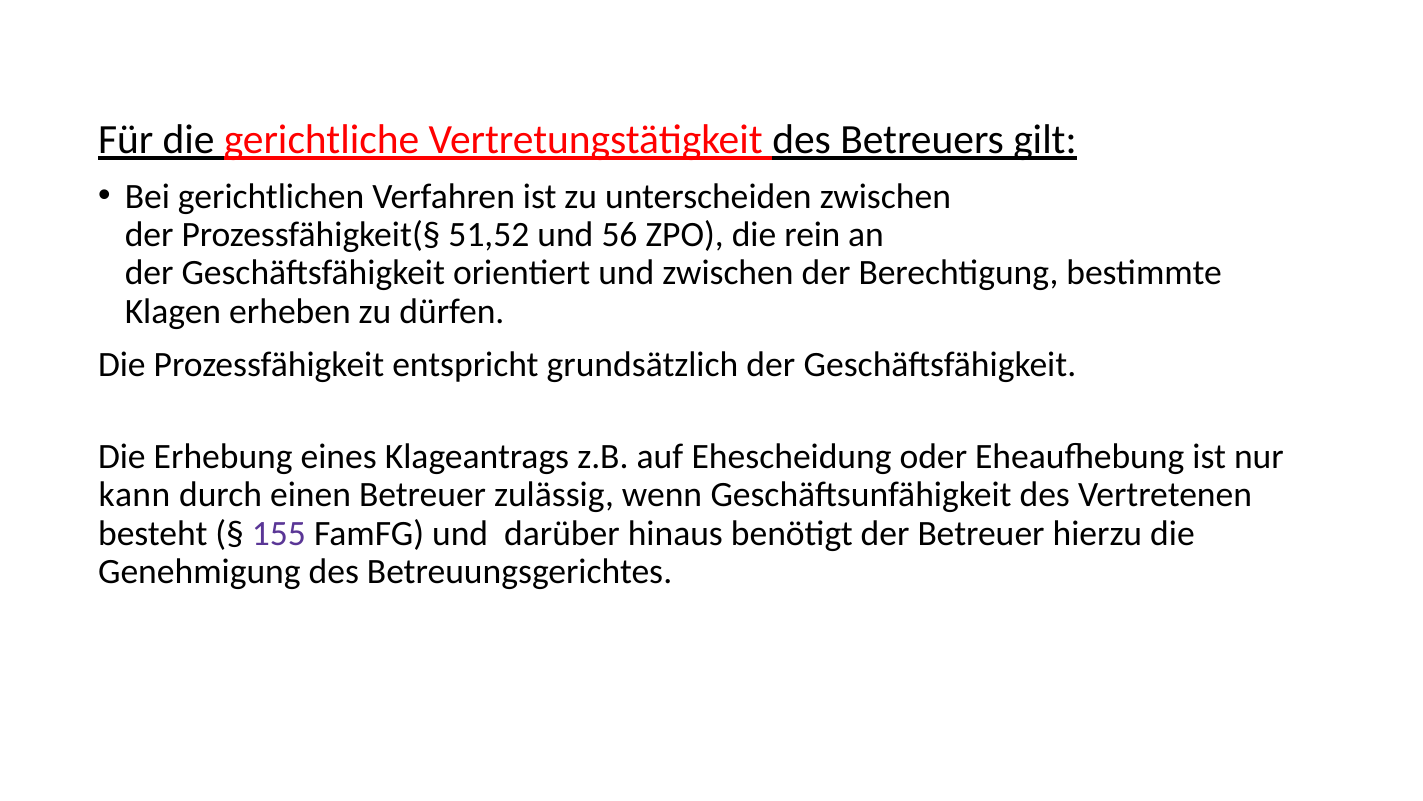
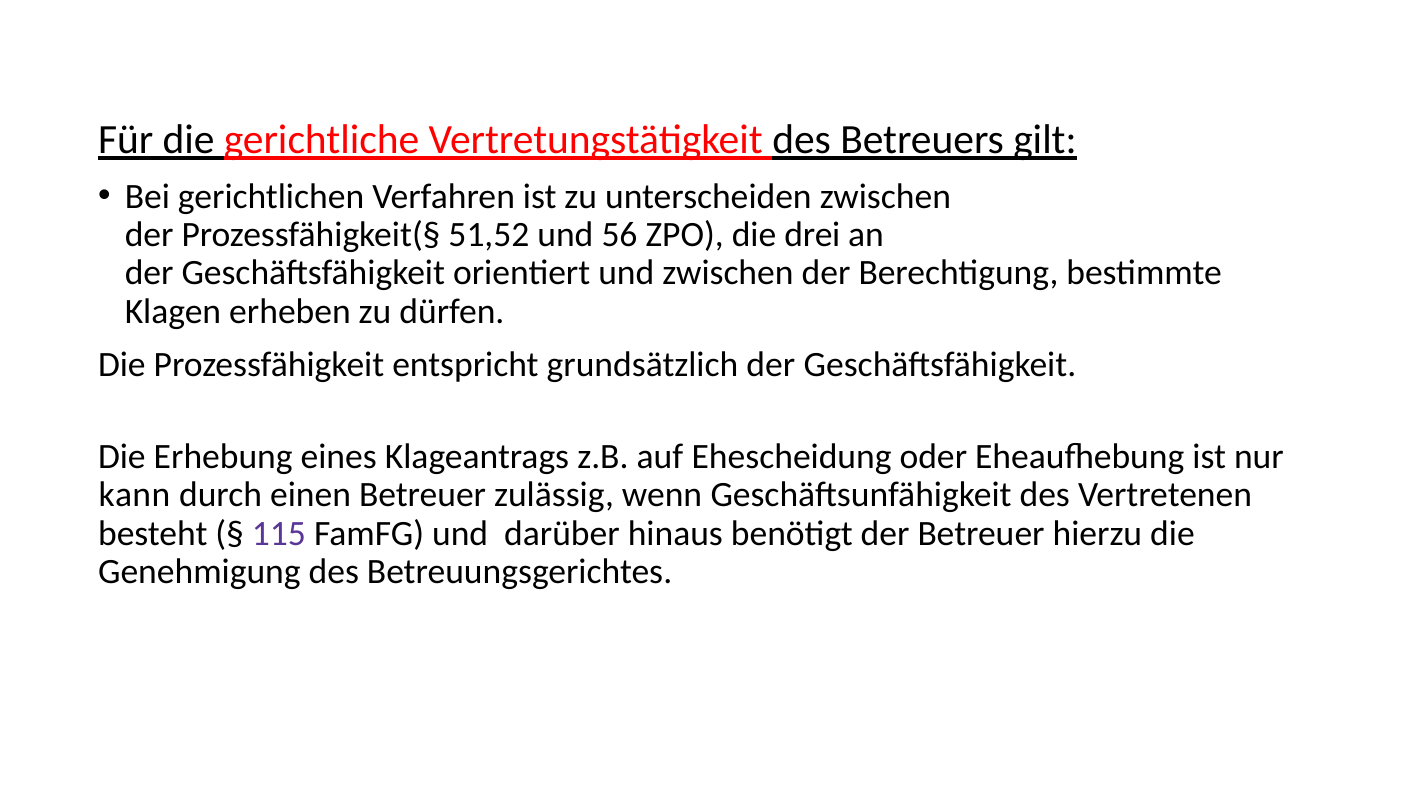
rein: rein -> drei (812, 235)
155: 155 -> 115 (279, 533)
